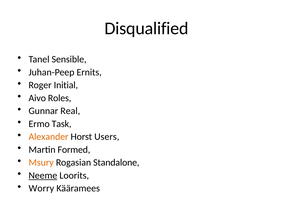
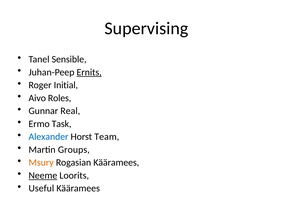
Disqualified: Disqualified -> Supervising (146, 28)
Ernits underline: none -> present (89, 72)
Alexander colour: orange -> blue (48, 137)
Users: Users -> Team (107, 137)
Formed: Formed -> Groups (74, 149)
Rogasian Standalone: Standalone -> Kääramees (116, 162)
Worry: Worry -> Useful (41, 188)
